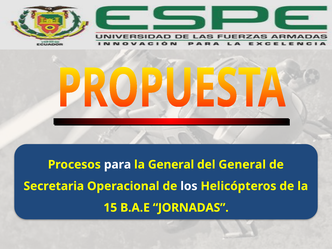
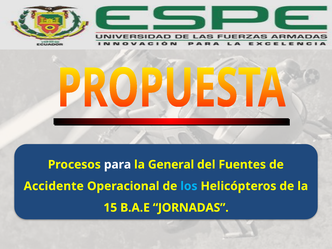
del General: General -> Fuentes (242, 165)
Secretaria: Secretaria -> Accidente (54, 186)
los colour: white -> light blue (189, 186)
